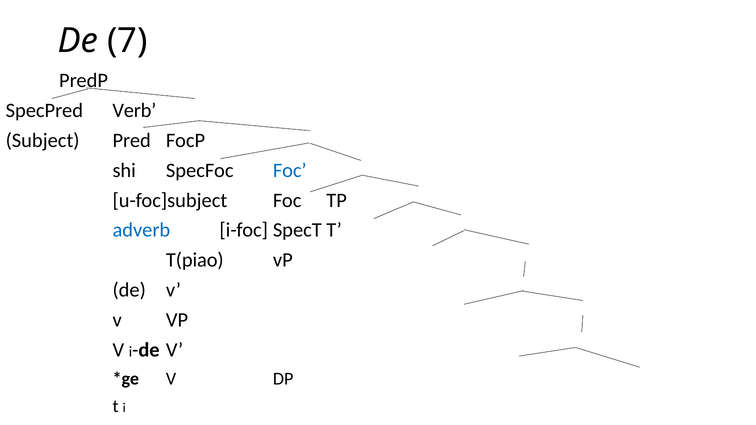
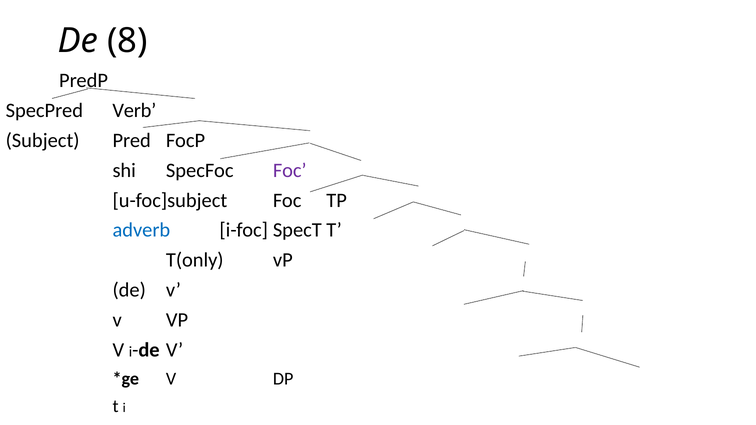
7: 7 -> 8 (127, 41)
Foc colour: blue -> purple (290, 170)
T(piao: T(piao -> T(only (195, 260)
